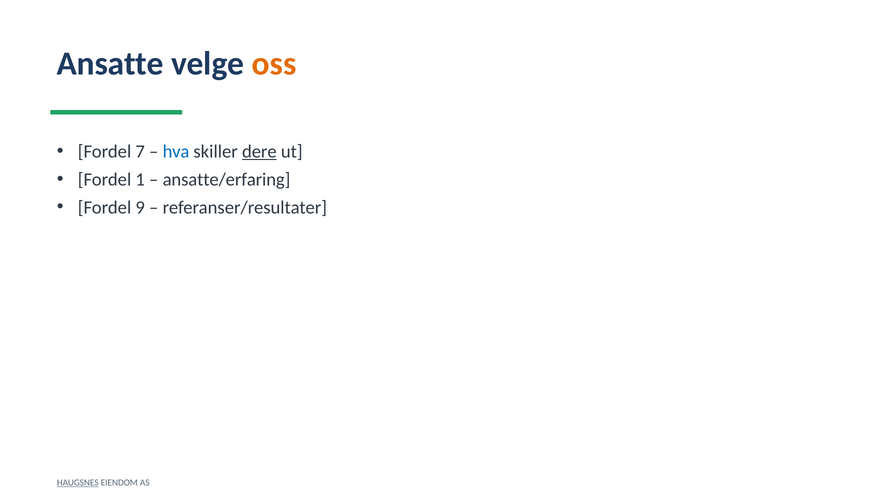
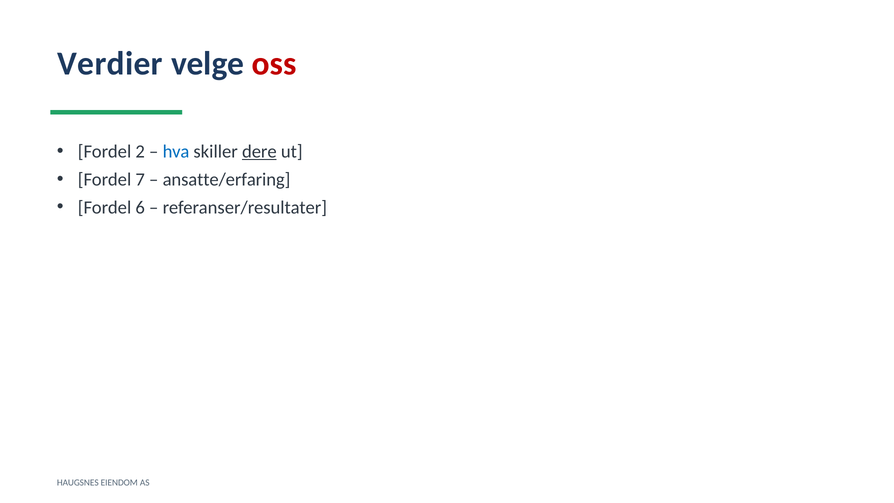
Ansatte: Ansatte -> Verdier (110, 64)
oss colour: orange -> red (274, 64)
7: 7 -> 2 (140, 151)
1: 1 -> 7 (140, 179)
9: 9 -> 6 (140, 207)
HAUGSNES underline: present -> none (78, 483)
